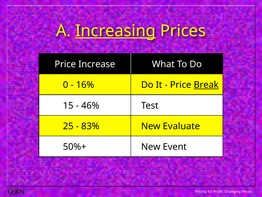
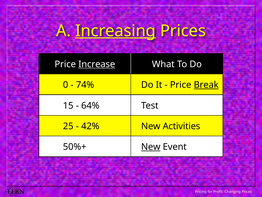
Increase underline: none -> present (97, 64)
16%: 16% -> 74% (85, 85)
46%: 46% -> 64% (90, 105)
83%: 83% -> 42% (90, 126)
Evaluate: Evaluate -> Activities (181, 126)
New underline: none -> present (151, 147)
